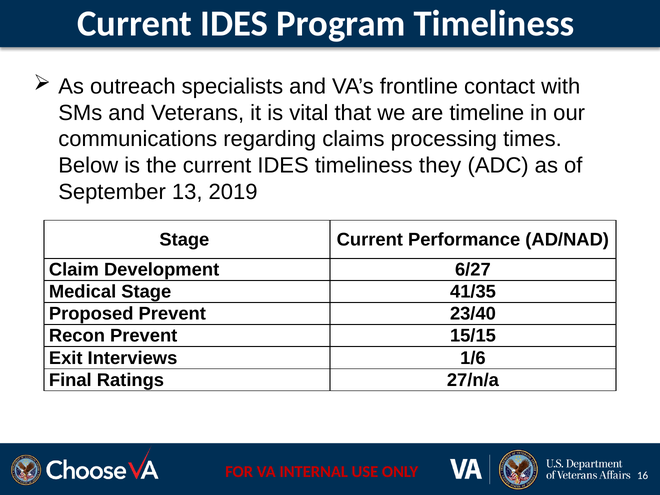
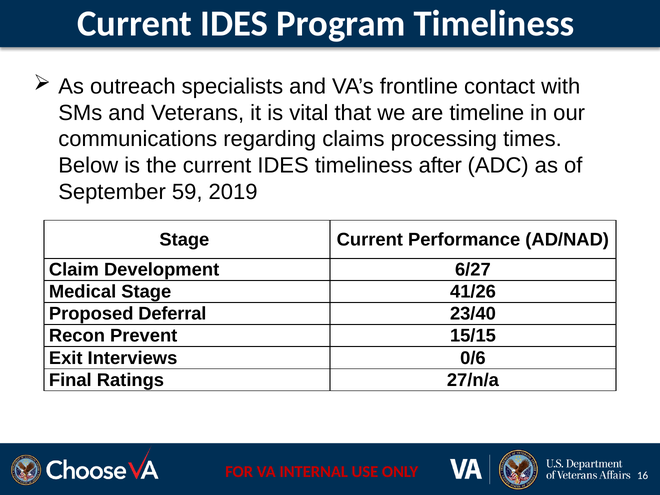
they: they -> after (440, 166)
13: 13 -> 59 (187, 192)
41/35: 41/35 -> 41/26 (473, 292)
Proposed Prevent: Prevent -> Deferral (172, 314)
1/6: 1/6 -> 0/6 (473, 358)
